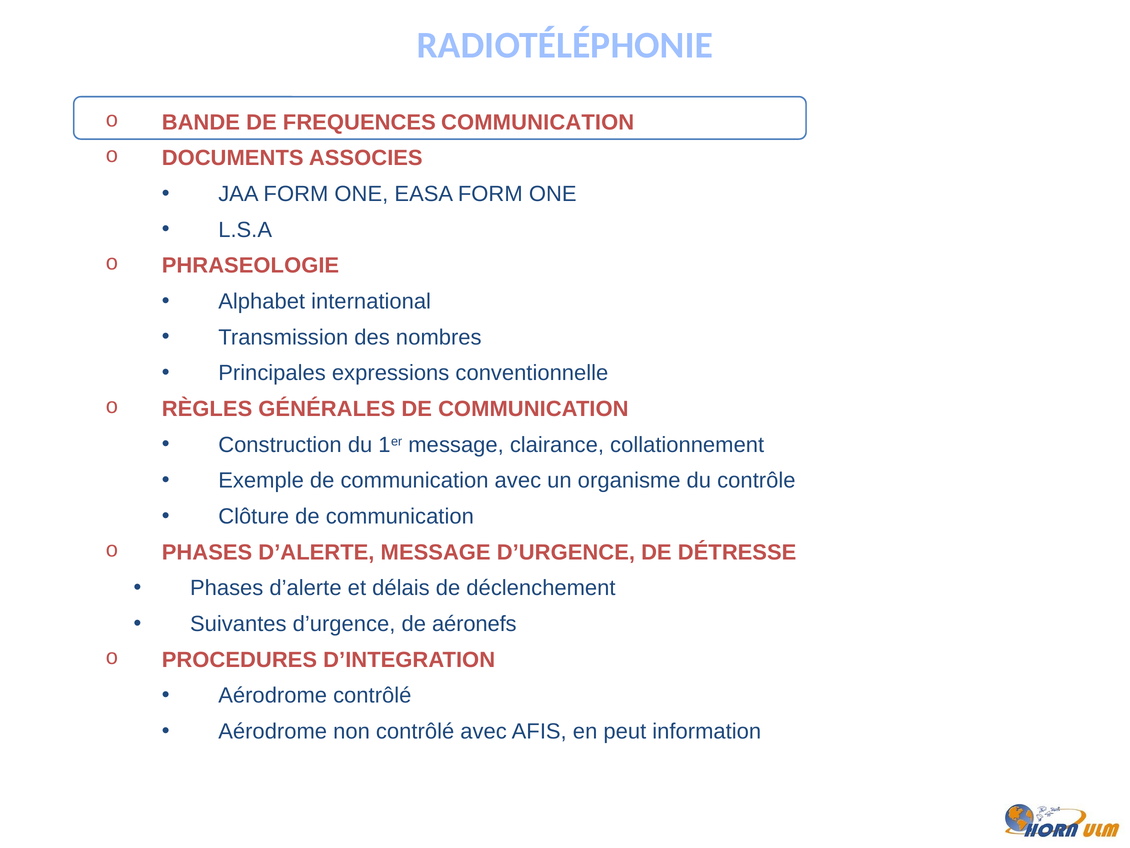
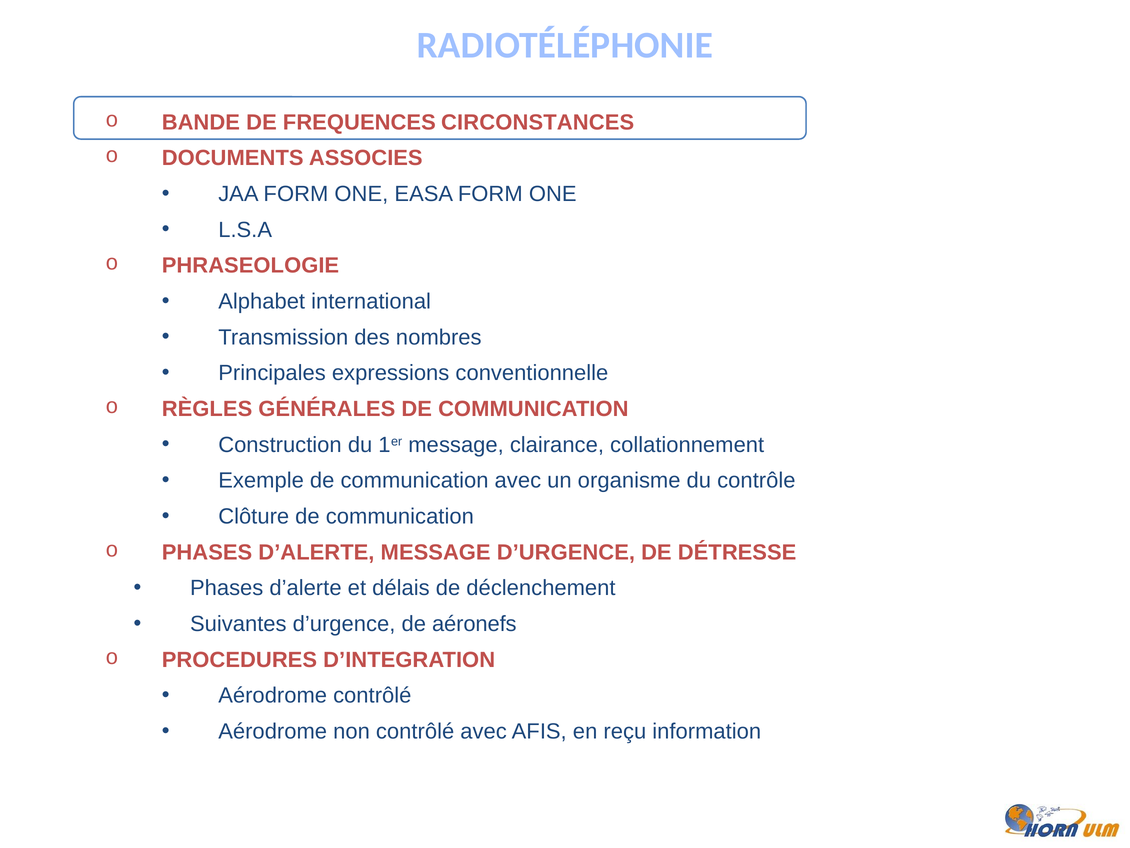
FREQUENCES COMMUNICATION: COMMUNICATION -> CIRCONSTANCES (538, 122)
peut: peut -> reçu (625, 731)
